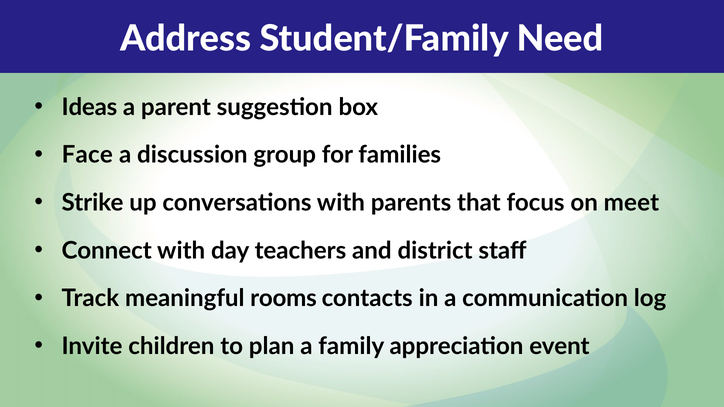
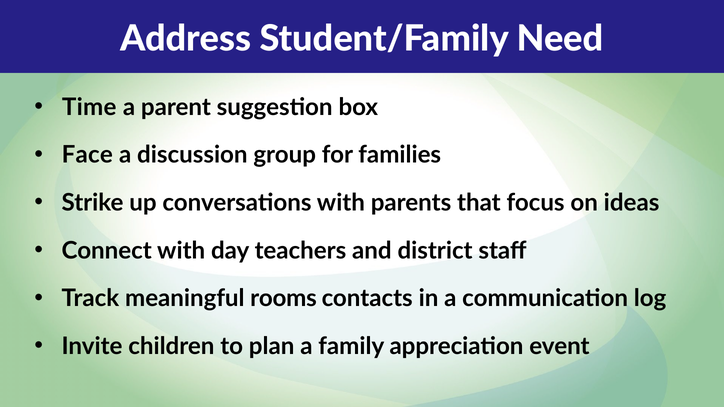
Ideas: Ideas -> Time (89, 107)
meet: meet -> ideas (632, 203)
